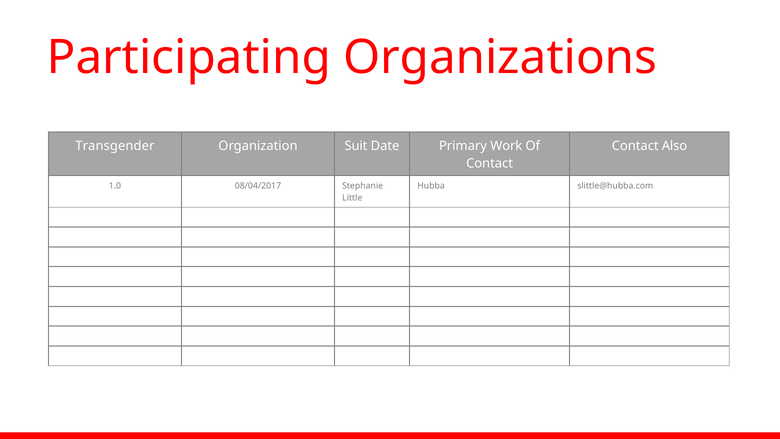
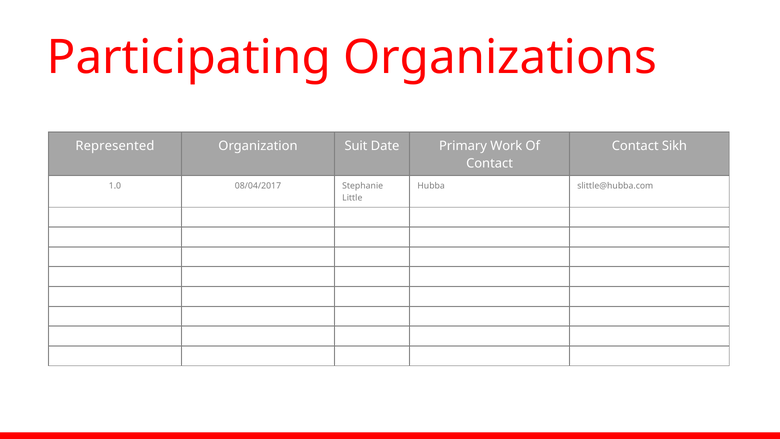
Transgender: Transgender -> Represented (115, 146)
Also: Also -> Sikh (674, 146)
